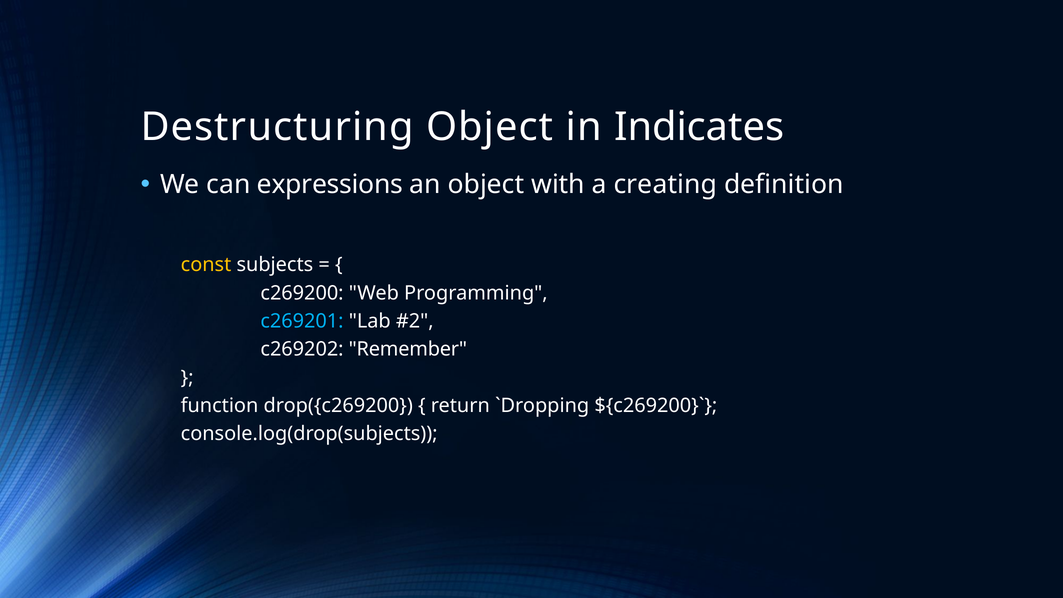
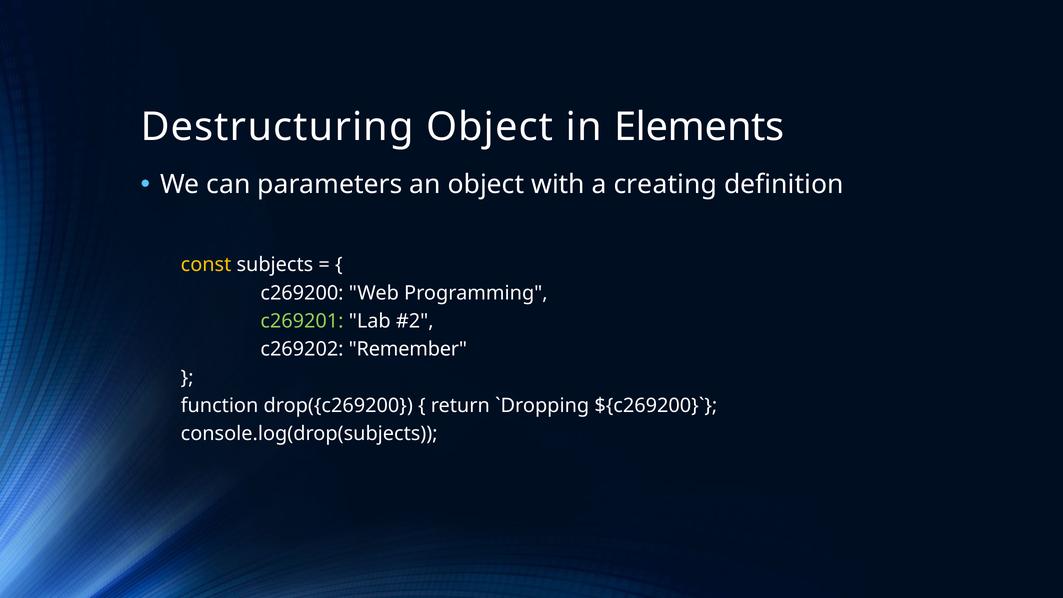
Indicates: Indicates -> Elements (699, 127)
expressions: expressions -> parameters (330, 184)
c269201 colour: light blue -> light green (302, 321)
